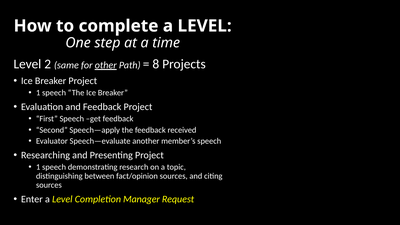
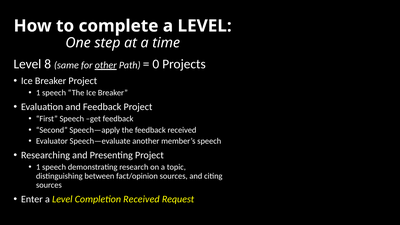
2: 2 -> 8 (48, 64)
8: 8 -> 0 (156, 64)
Completion Manager: Manager -> Received (141, 199)
